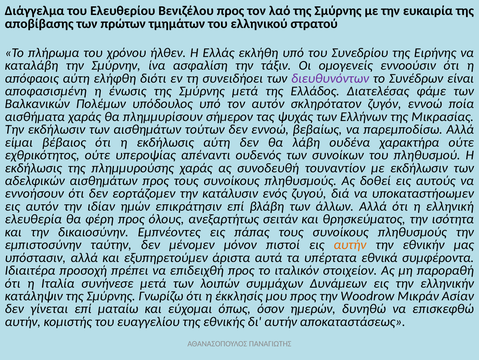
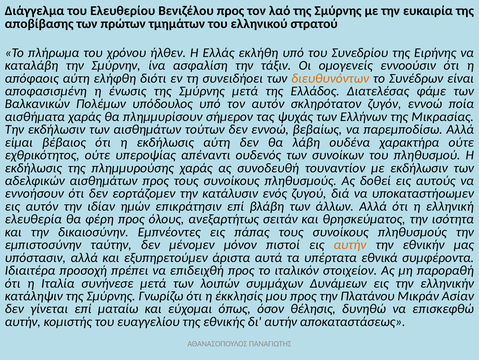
διευθυνόντων colour: purple -> orange (330, 78)
Woodrow: Woodrow -> Πλατάνου (367, 295)
ημερών: ημερών -> θέλησις (313, 308)
